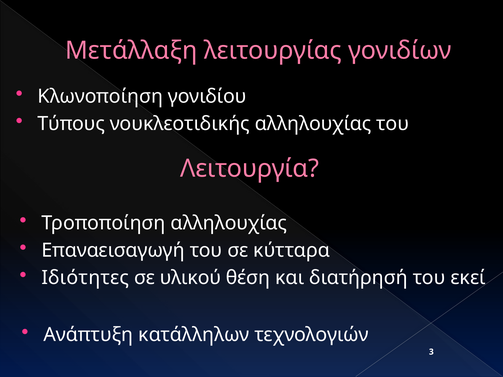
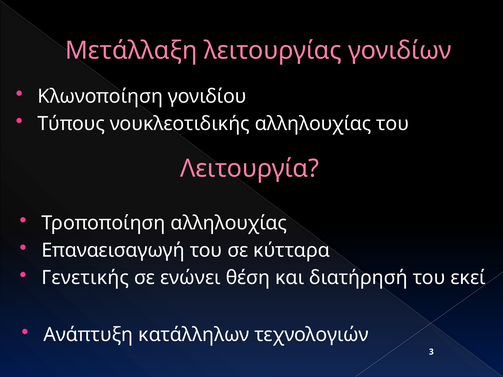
Ιδιότητες: Ιδιότητες -> Γενετικής (85, 278)
υλικού: υλικού -> ενώνει (190, 278)
